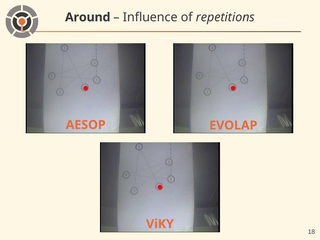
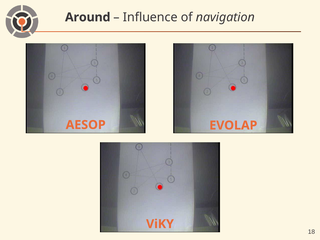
repetitions: repetitions -> navigation (225, 17)
